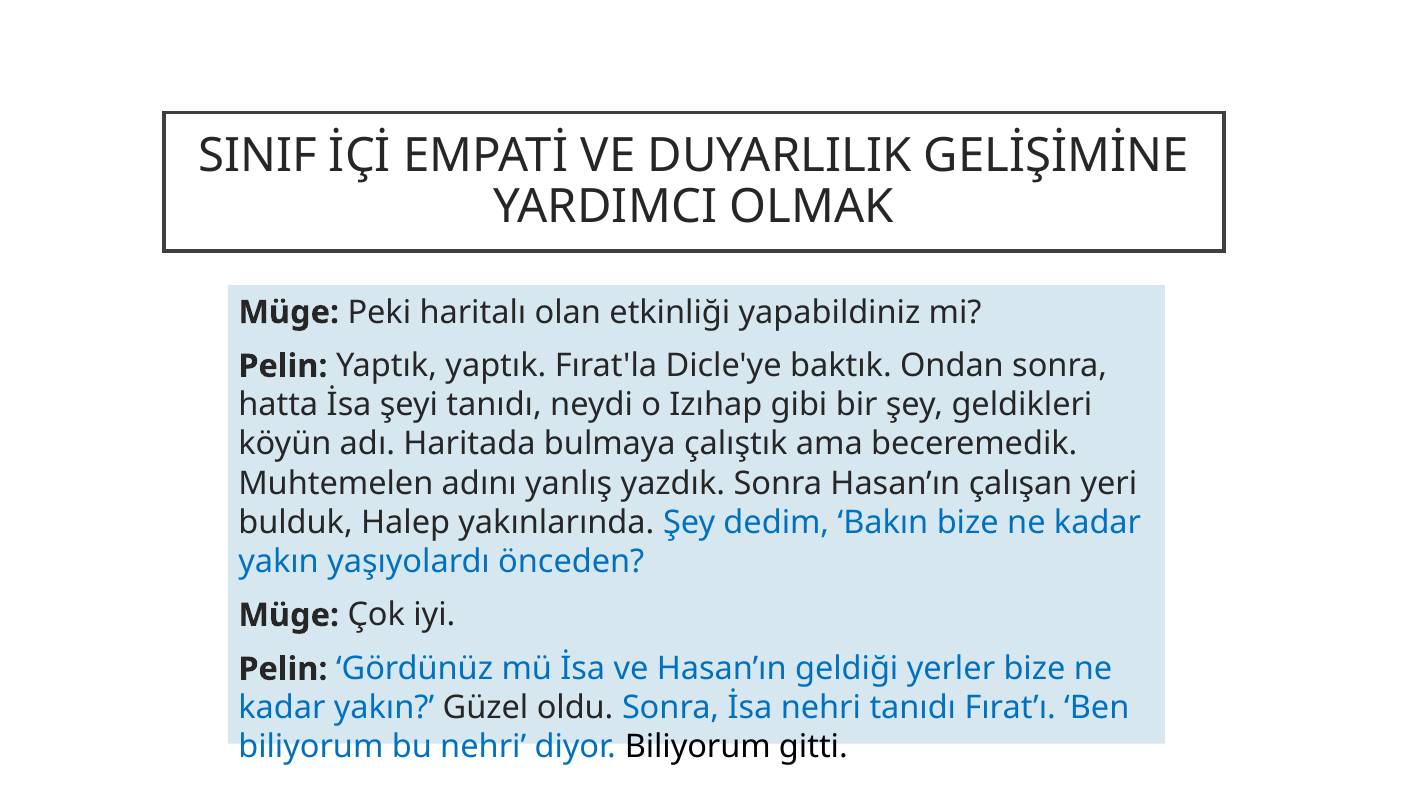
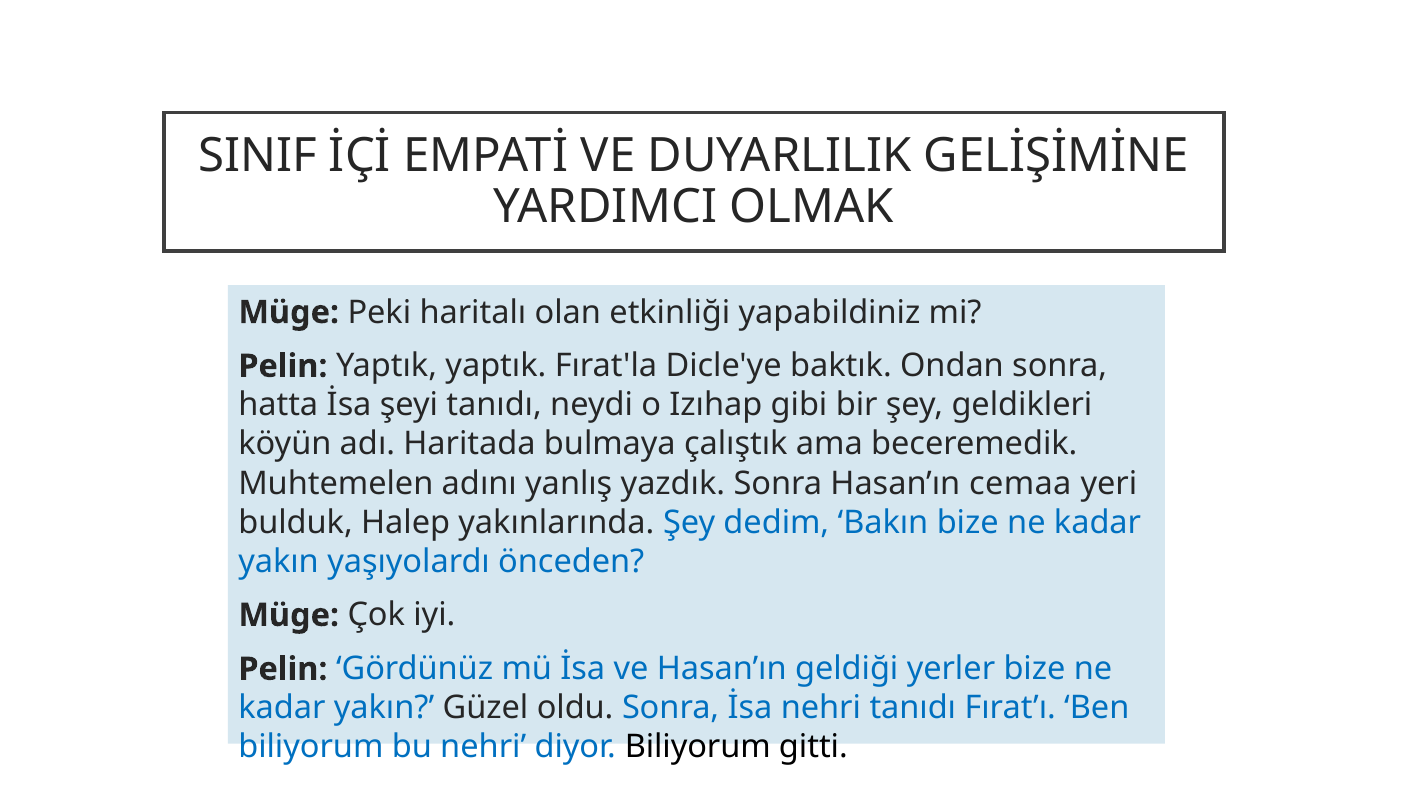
çalışan: çalışan -> cemaa (1020, 483)
